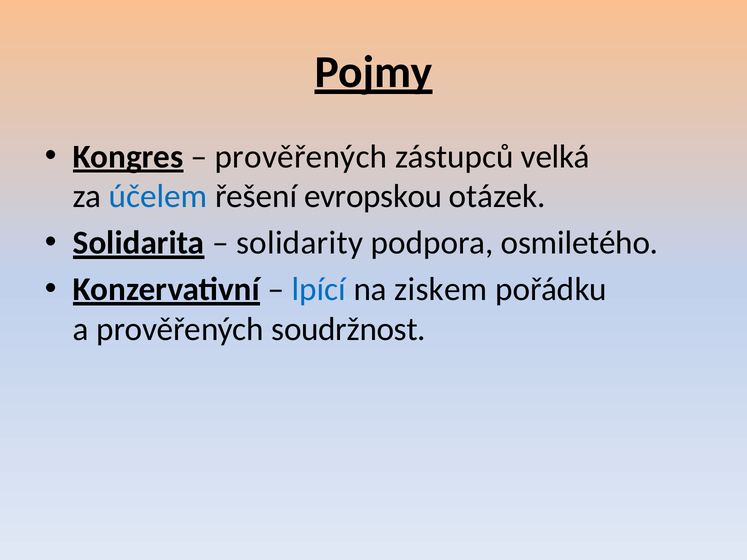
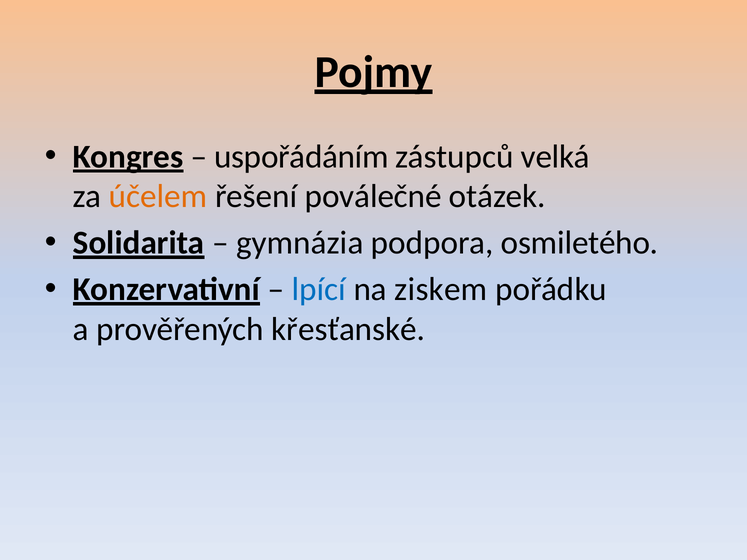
prověřených: prověřených -> uspořádáním (301, 157)
účelem colour: blue -> orange (158, 197)
evropskou: evropskou -> poválečné (373, 197)
solidarity: solidarity -> gymnázia (300, 243)
soudržnost: soudržnost -> křesťanské (348, 329)
